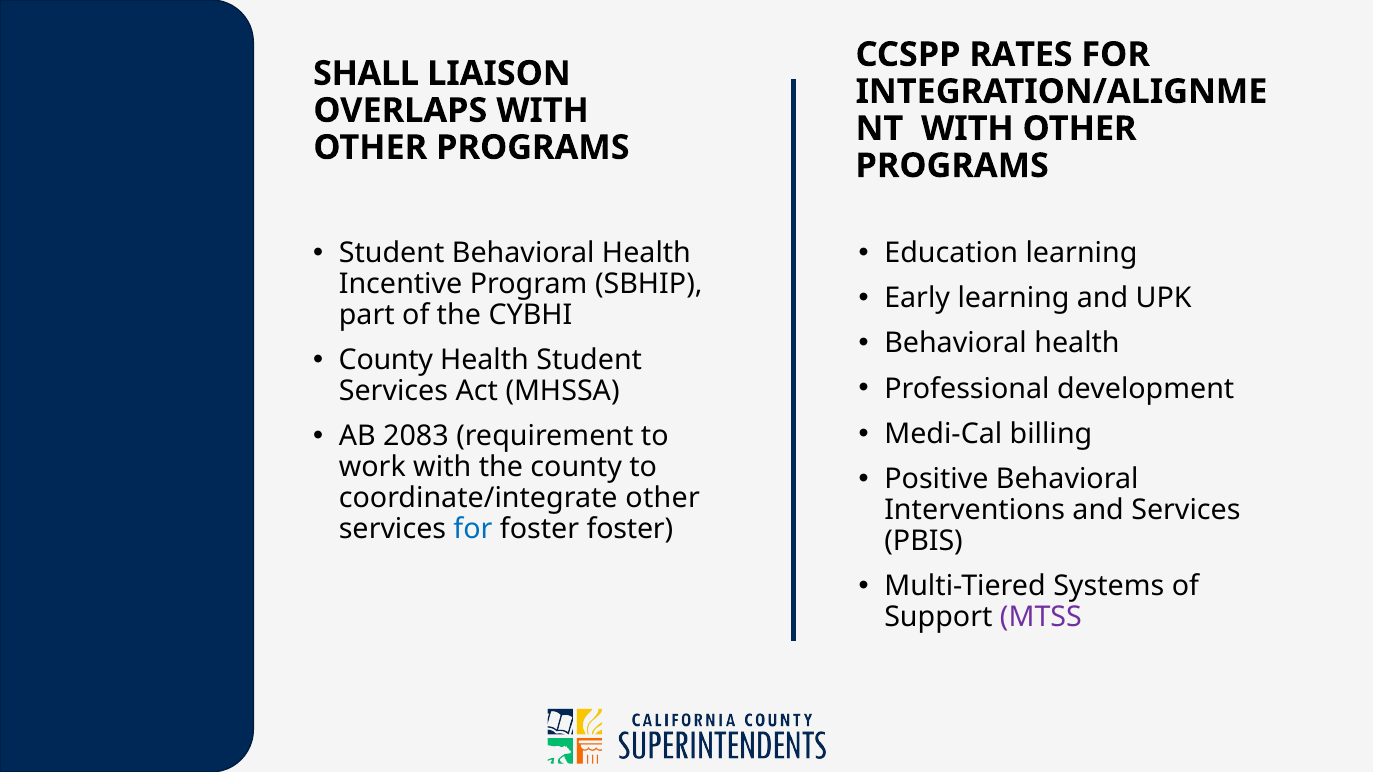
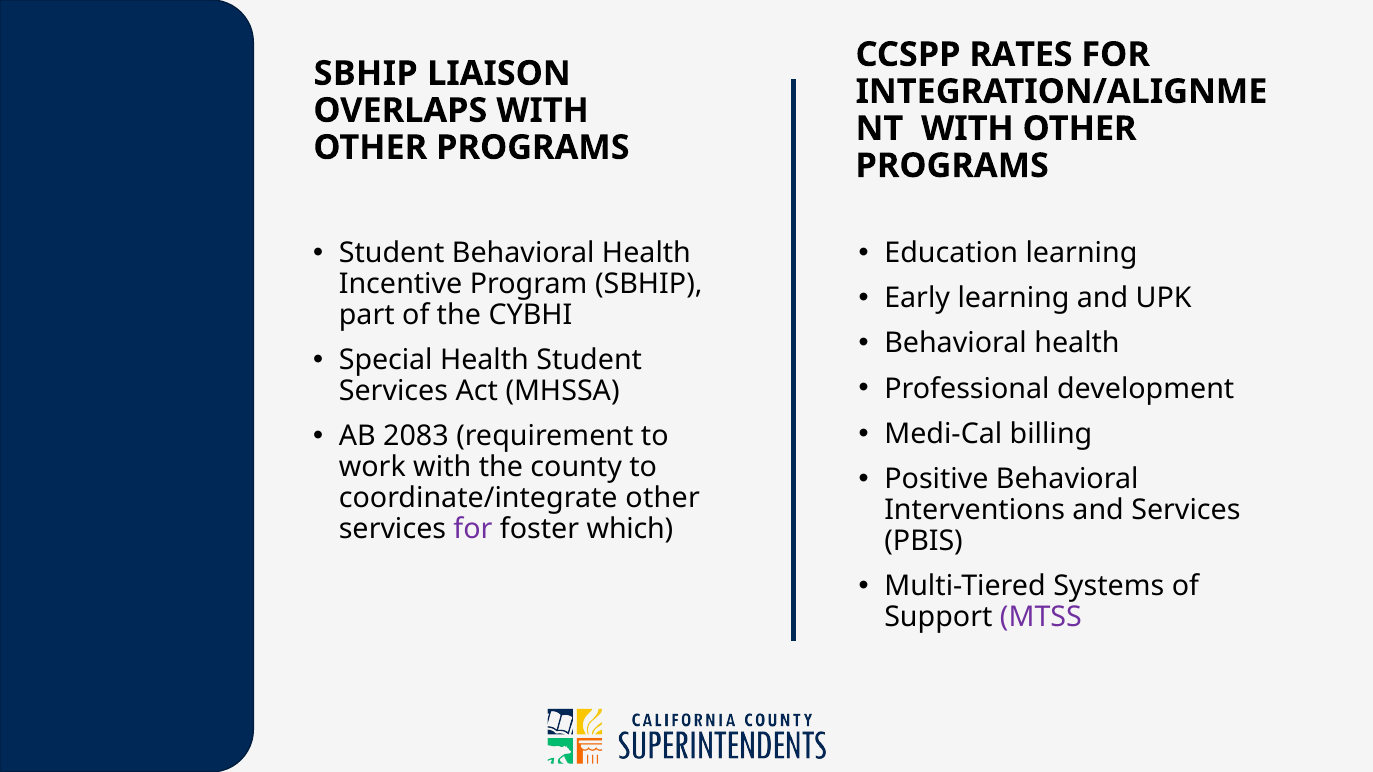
SHALL: SHALL -> SBHIP (366, 73)
County: County -> Special (386, 360)
for colour: blue -> purple (473, 529)
foster foster: foster -> which (630, 529)
